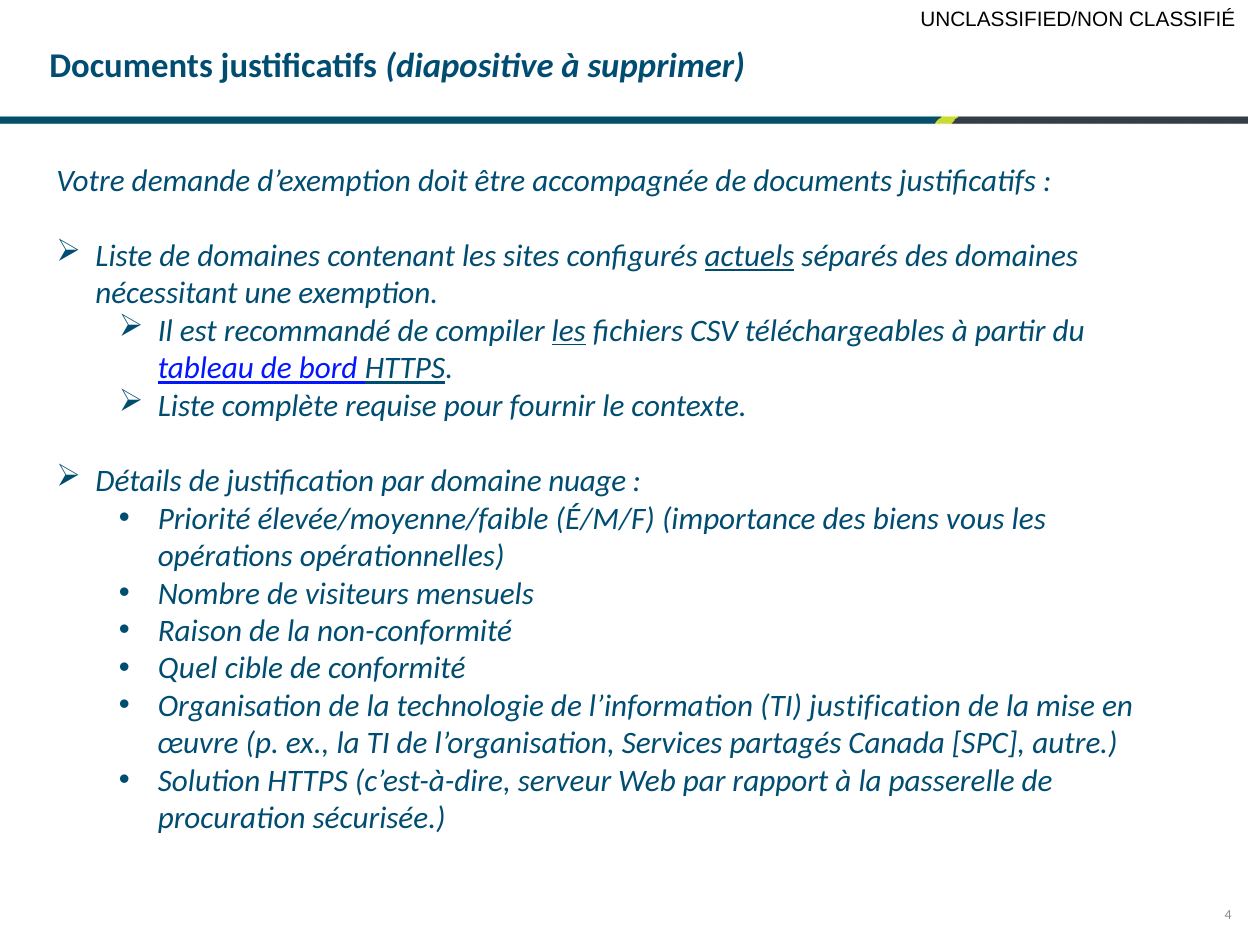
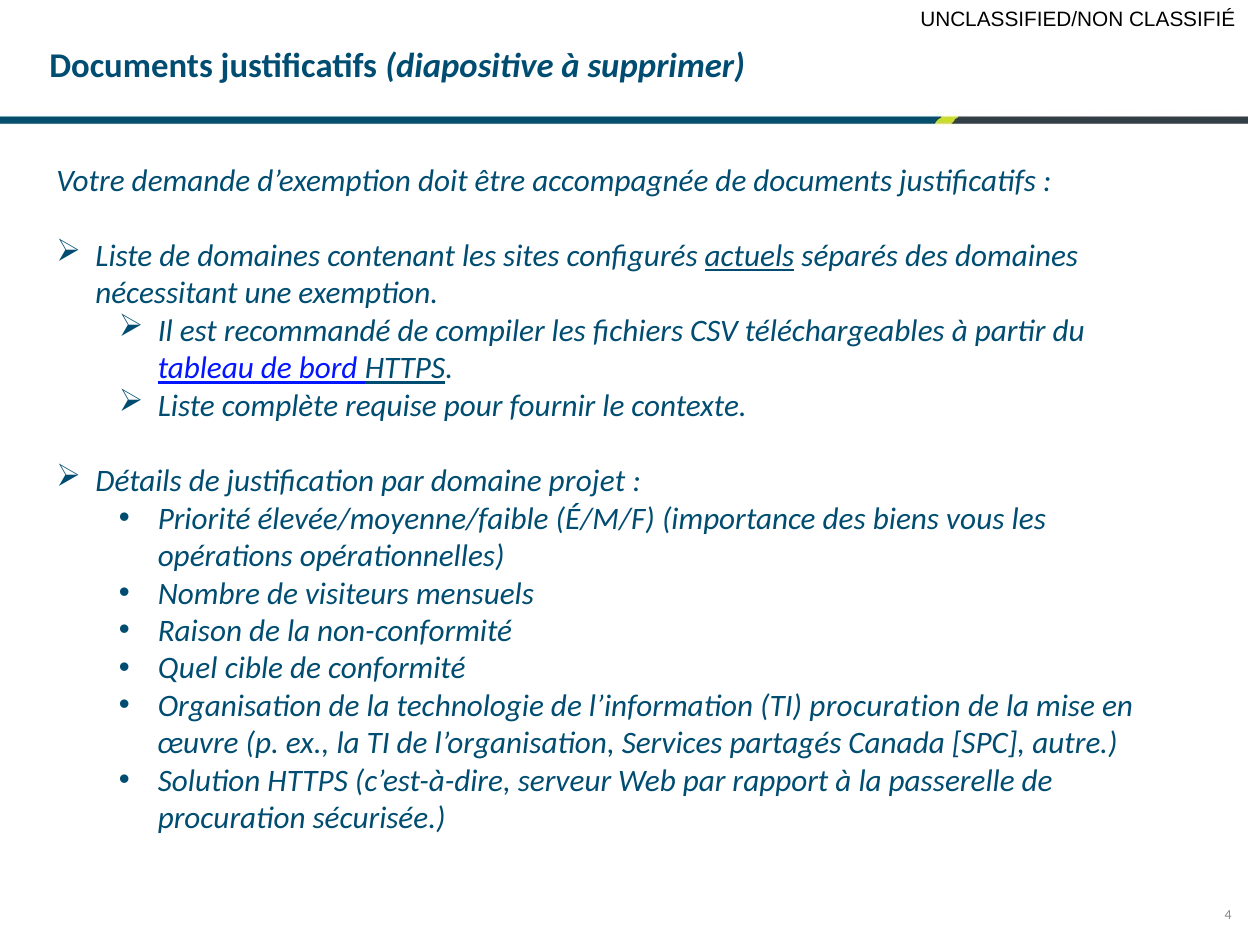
les underline: present -> none (569, 331)
nuage: nuage -> projet (587, 481)
TI justification: justification -> procuration (885, 706)
